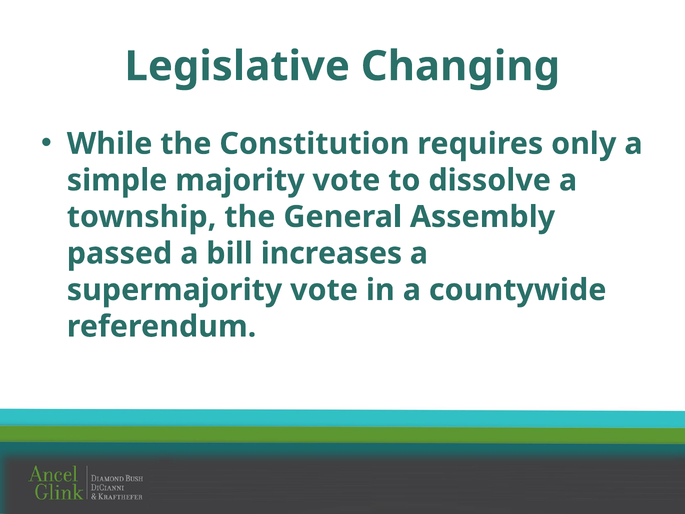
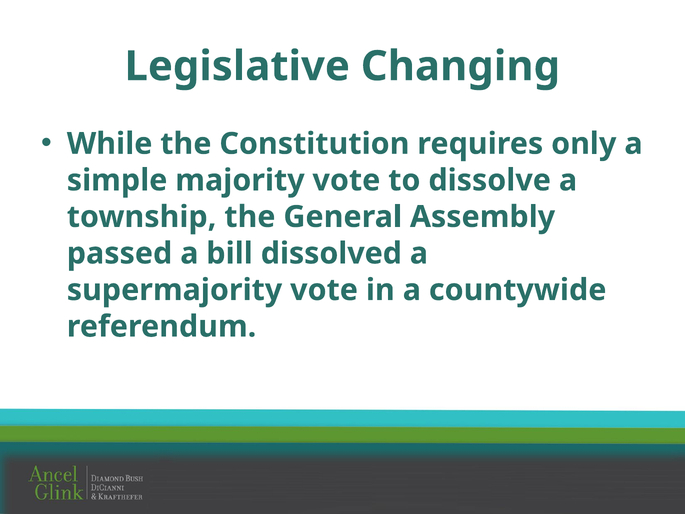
increases: increases -> dissolved (331, 253)
